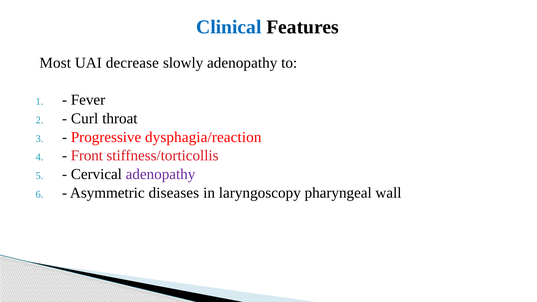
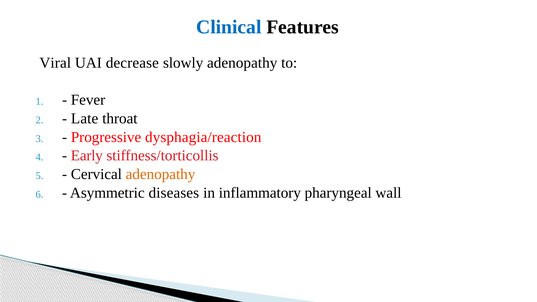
Most: Most -> Viral (55, 63)
Curl: Curl -> Late (85, 119)
Front: Front -> Early (87, 156)
adenopathy colour: purple -> orange (161, 174)
laryngoscopy: laryngoscopy -> inflammatory (260, 193)
